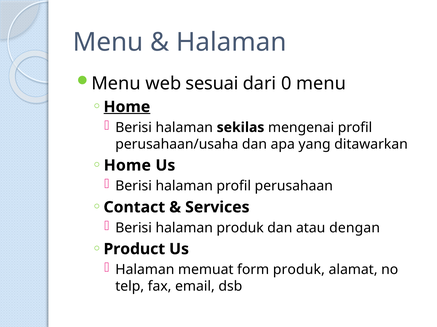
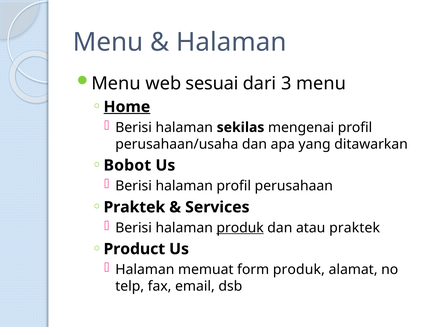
0: 0 -> 3 (286, 84)
Home: Home -> Bobot (127, 166)
Contact: Contact -> Praktek (134, 208)
produk underline: none -> present (240, 228)
atau dengan: dengan -> praktek (355, 228)
